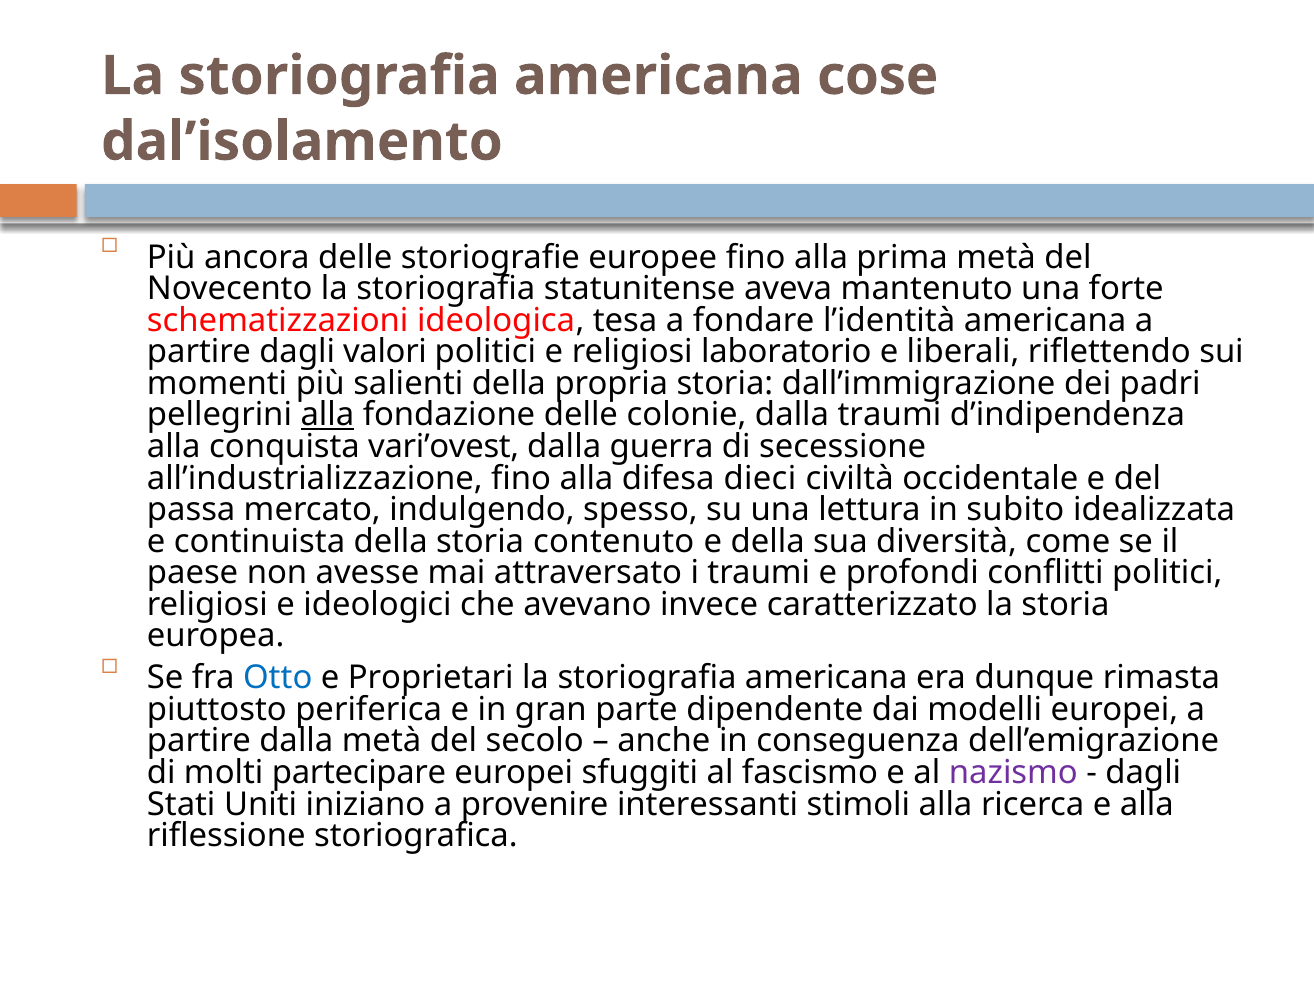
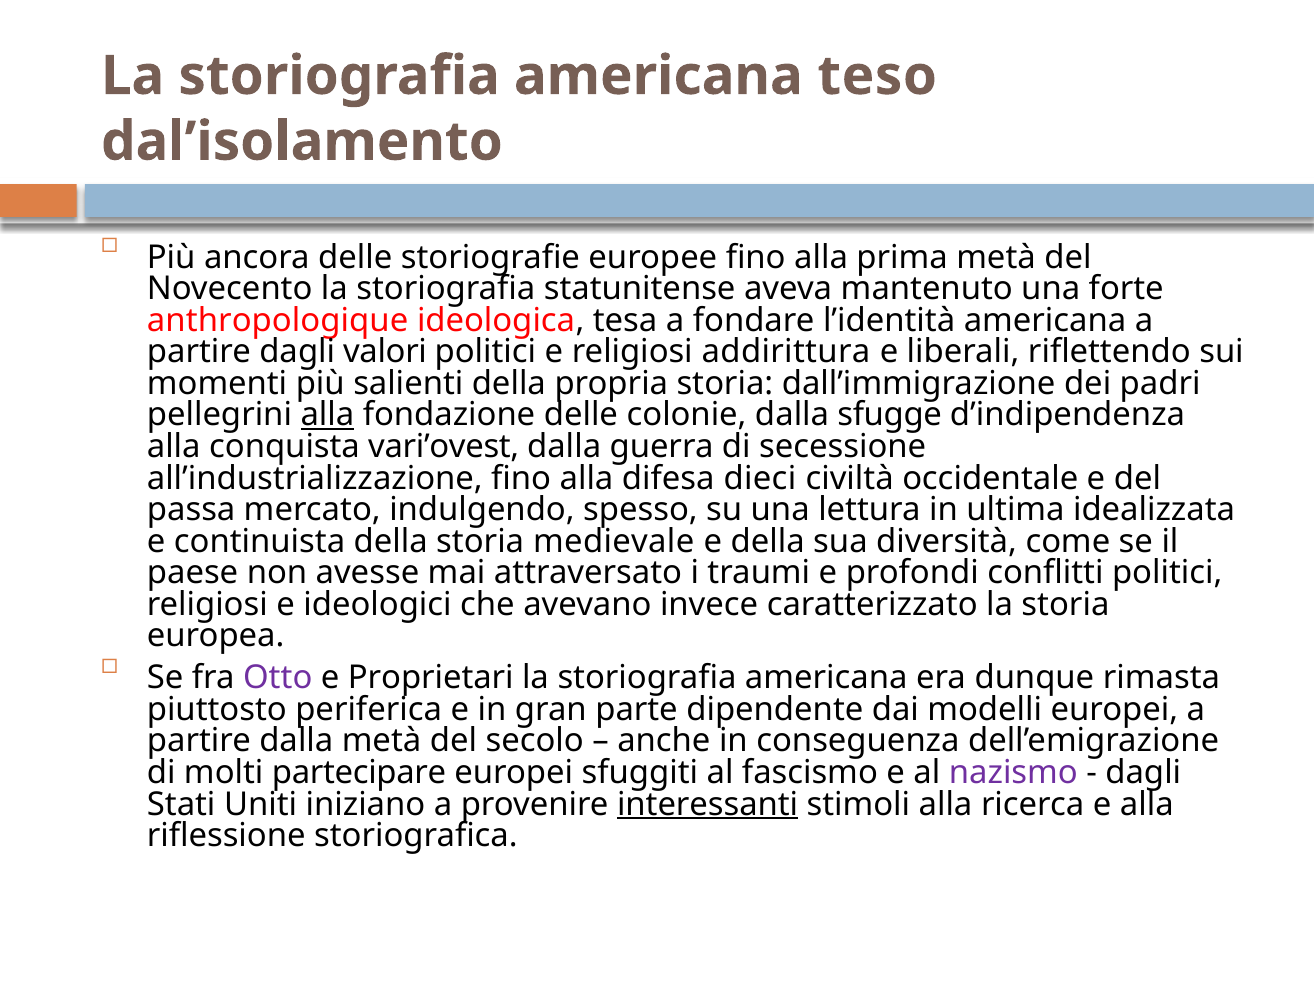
cose: cose -> teso (877, 76)
schematizzazioni: schematizzazioni -> anthropologique (278, 320)
laboratorio: laboratorio -> addirittura (786, 352)
dalla traumi: traumi -> sfugge (890, 415)
subito: subito -> ultima (1016, 510)
contenuto: contenuto -> medievale (614, 541)
Otto colour: blue -> purple (278, 678)
interessanti underline: none -> present (708, 804)
